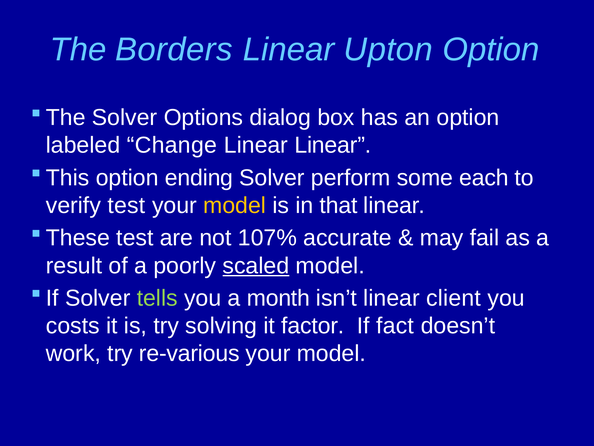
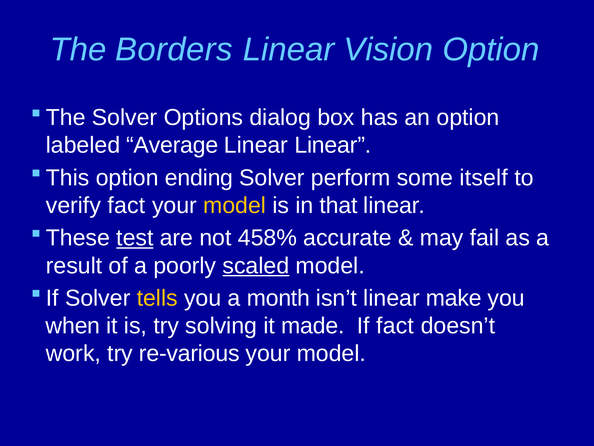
Upton: Upton -> Vision (388, 49)
Change: Change -> Average (172, 145)
each: each -> itself (484, 178)
verify test: test -> fact (126, 205)
test underline: none -> present (135, 238)
107%: 107% -> 458% (267, 238)
tells colour: light green -> yellow (157, 298)
client: client -> make (454, 298)
costs: costs -> when (73, 326)
factor: factor -> made (313, 326)
